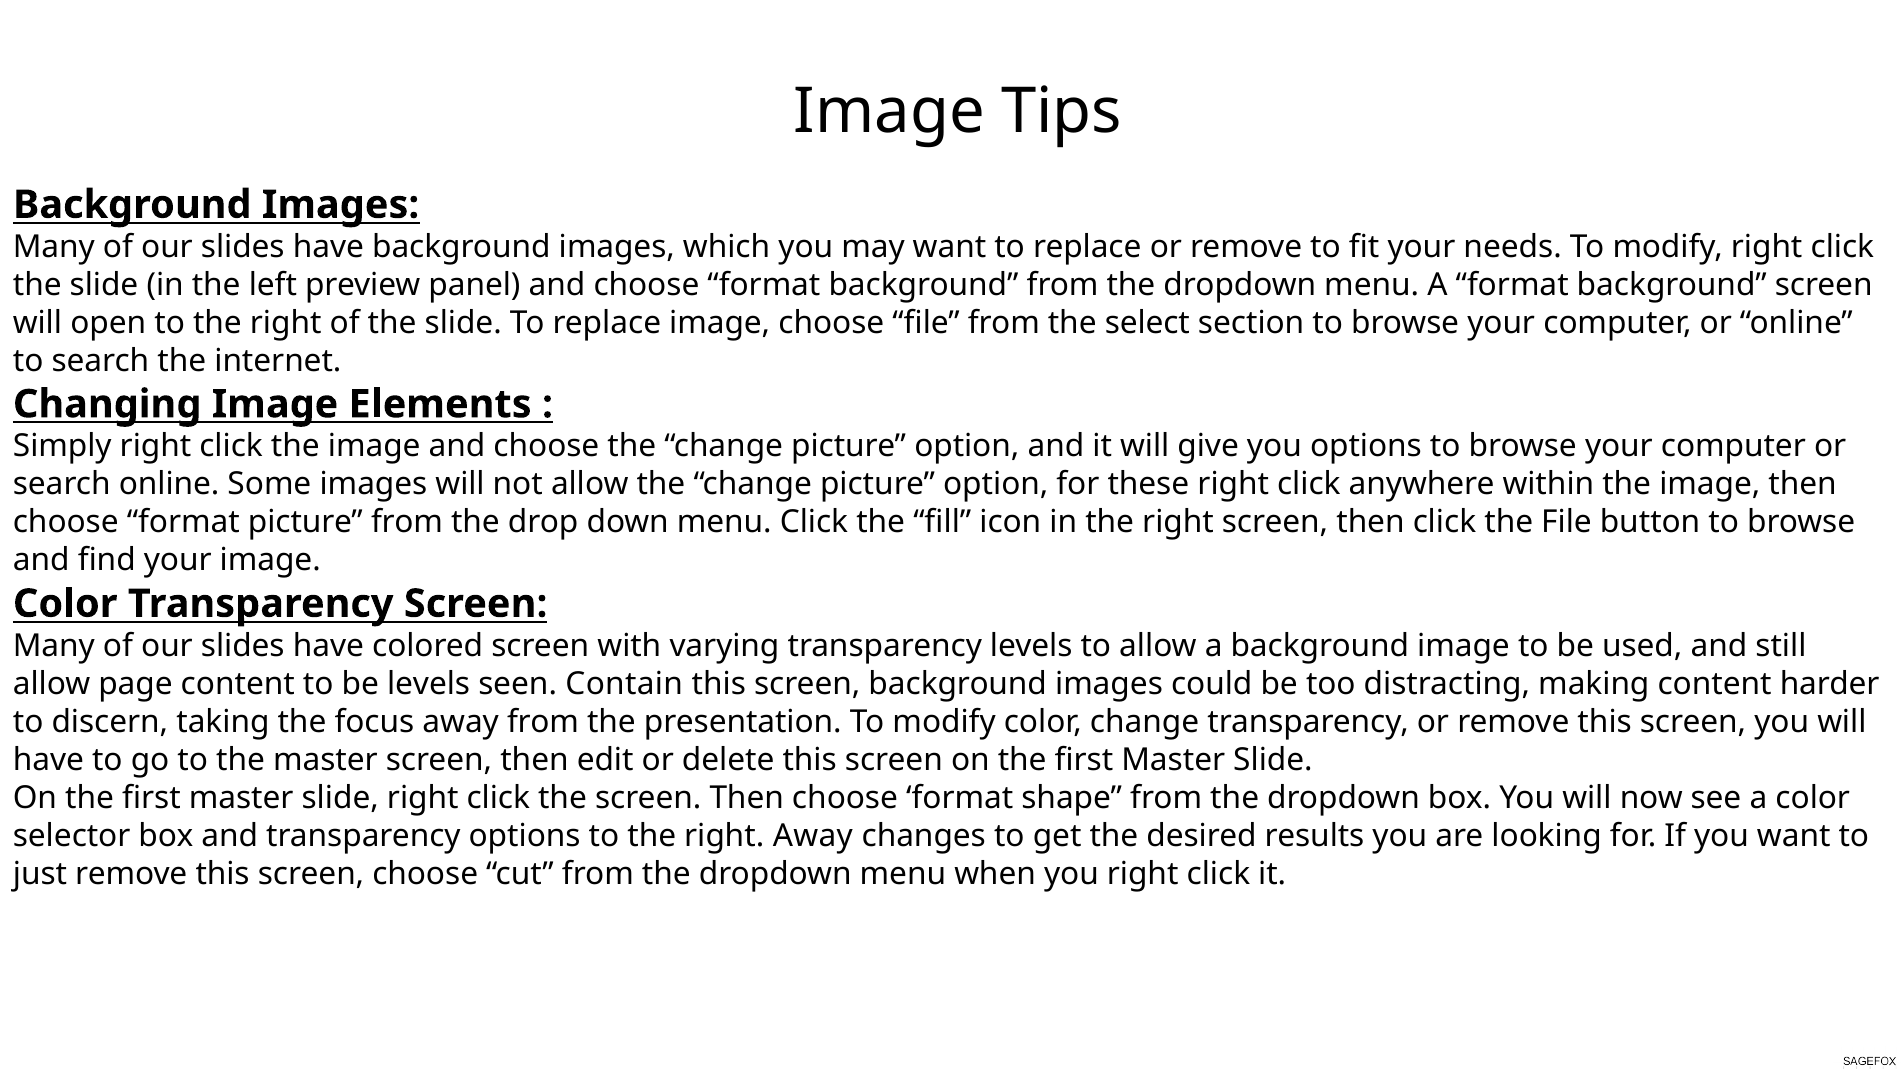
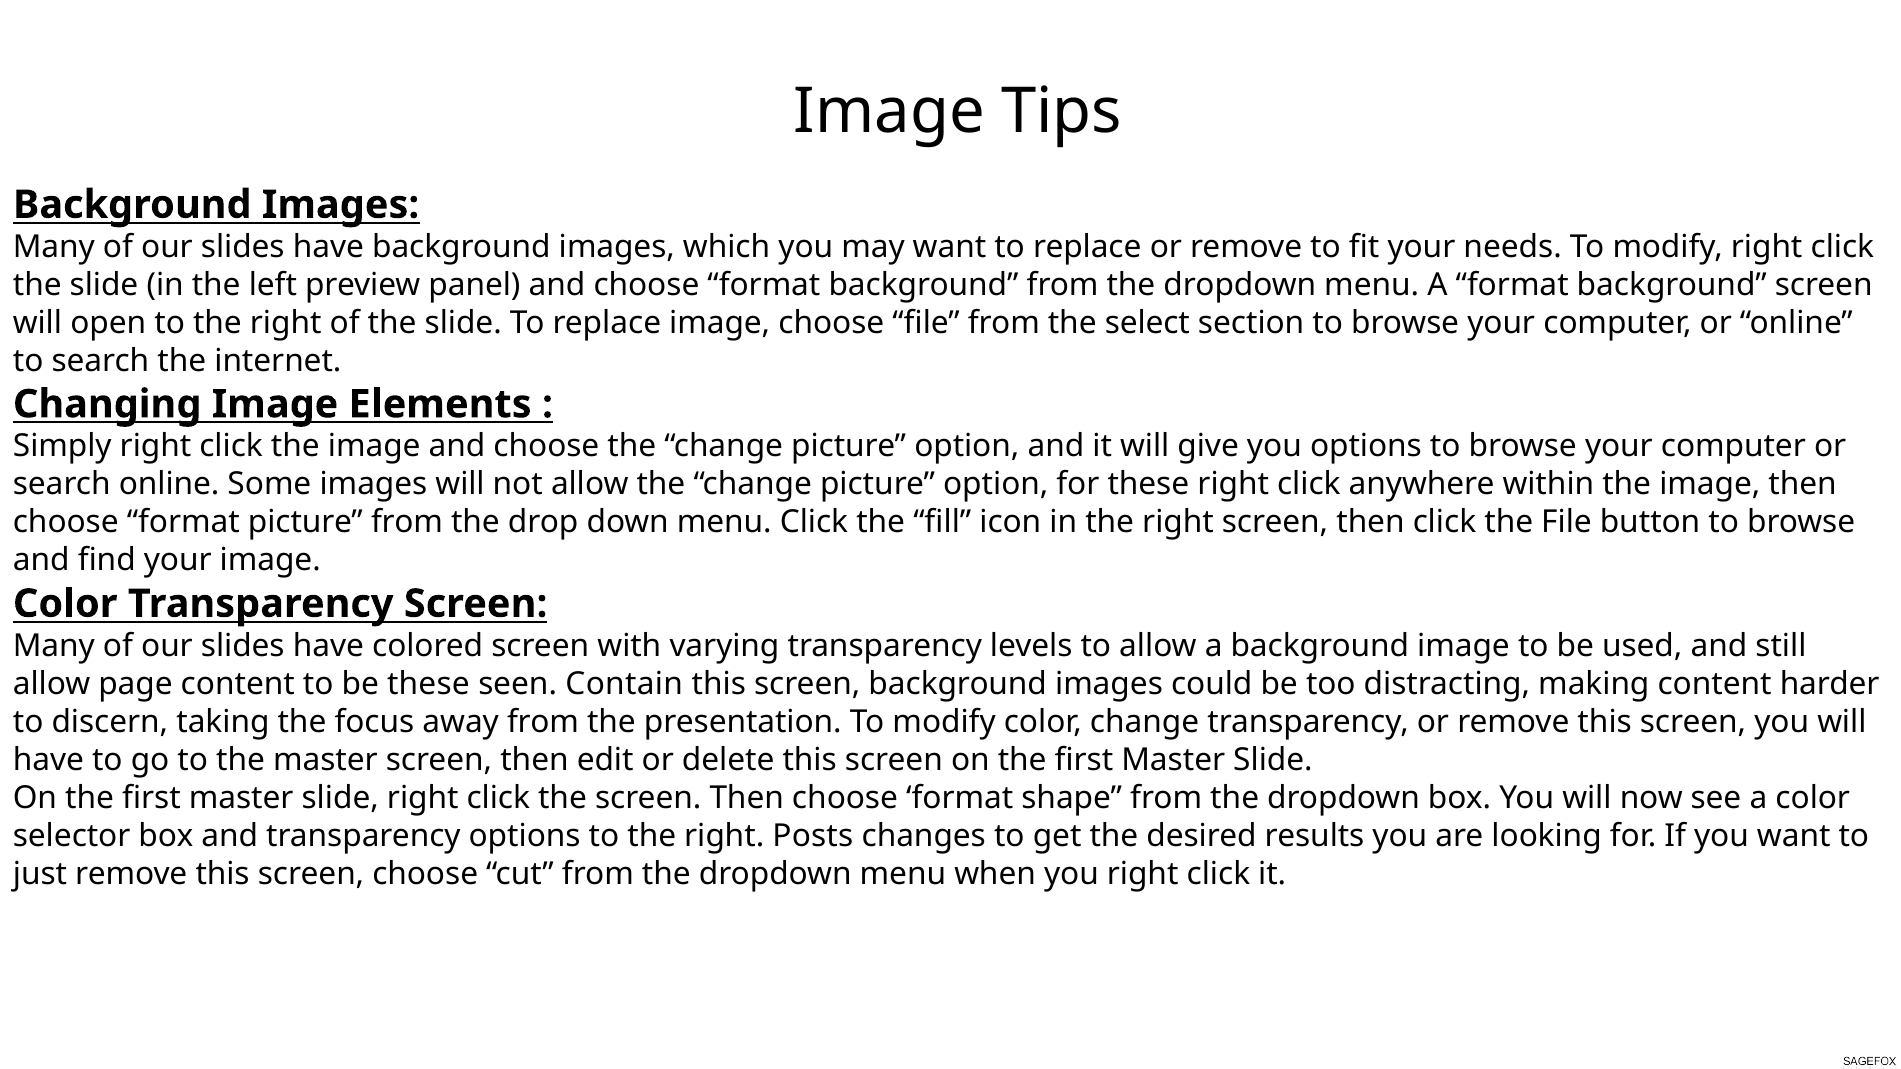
be levels: levels -> these (428, 684)
right Away: Away -> Posts (813, 836)
